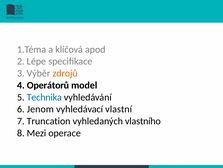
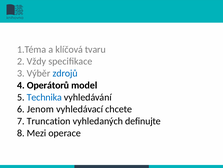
apod: apod -> tvaru (95, 49)
Lépe: Lépe -> Vždy (36, 61)
zdrojů colour: orange -> blue (65, 73)
vlastní: vlastní -> chcete (119, 109)
vlastního: vlastního -> definujte (143, 121)
